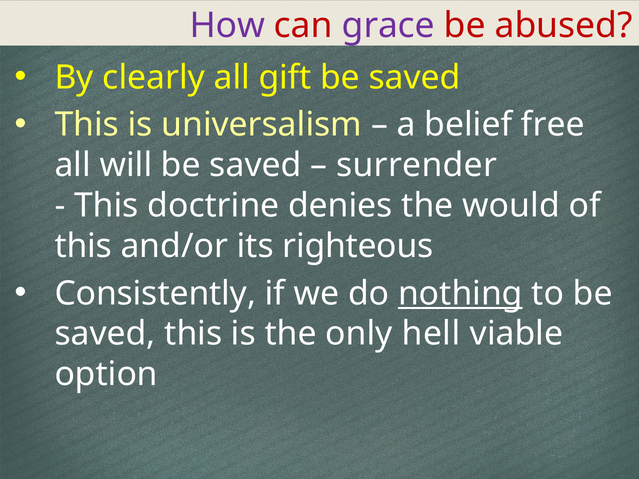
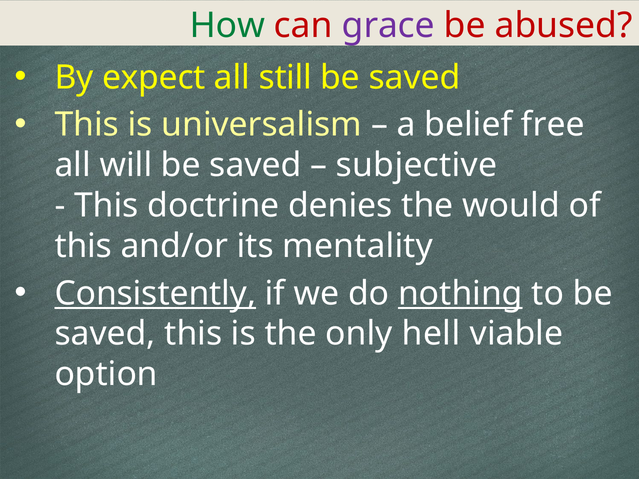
How colour: purple -> green (227, 25)
clearly: clearly -> expect (154, 78)
gift: gift -> still (285, 78)
surrender: surrender -> subjective (417, 165)
righteous: righteous -> mentality (358, 246)
Consistently underline: none -> present (155, 294)
